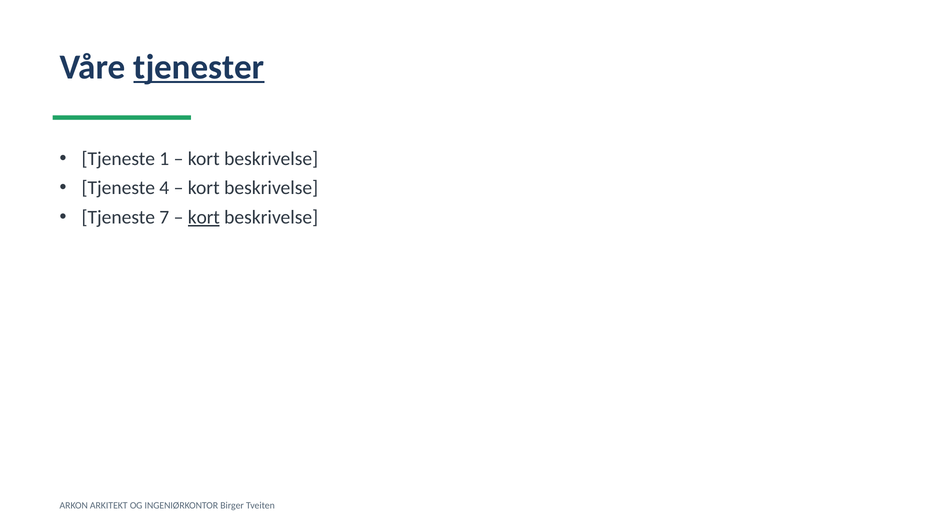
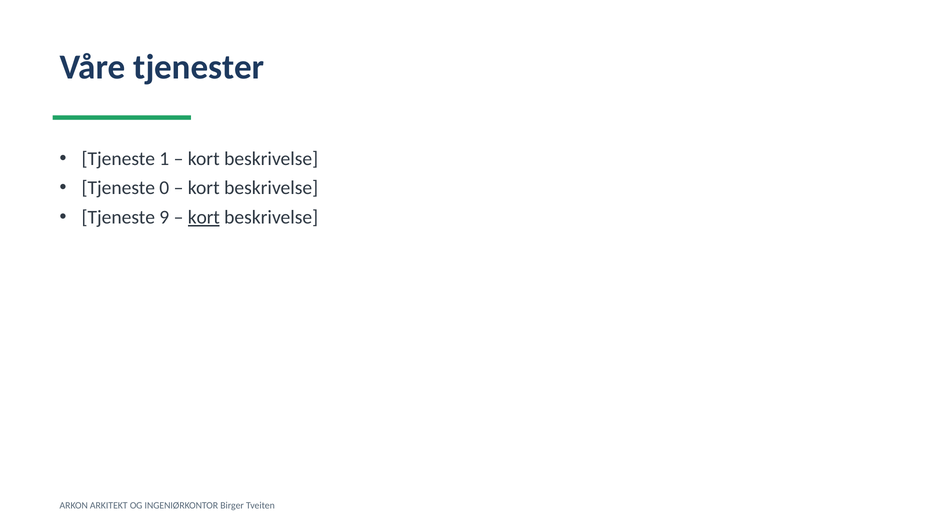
tjenester underline: present -> none (199, 67)
4: 4 -> 0 (164, 188)
7: 7 -> 9 (164, 217)
